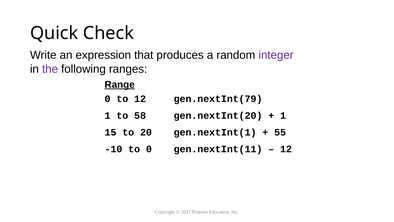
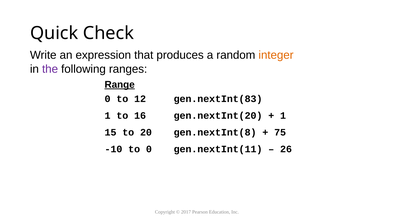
integer colour: purple -> orange (276, 55)
gen.nextInt(79: gen.nextInt(79 -> gen.nextInt(83 (218, 99)
58: 58 -> 16 (140, 115)
gen.nextInt(1: gen.nextInt(1 -> gen.nextInt(8 (215, 132)
55: 55 -> 75 (280, 132)
12: 12 -> 26 (286, 149)
